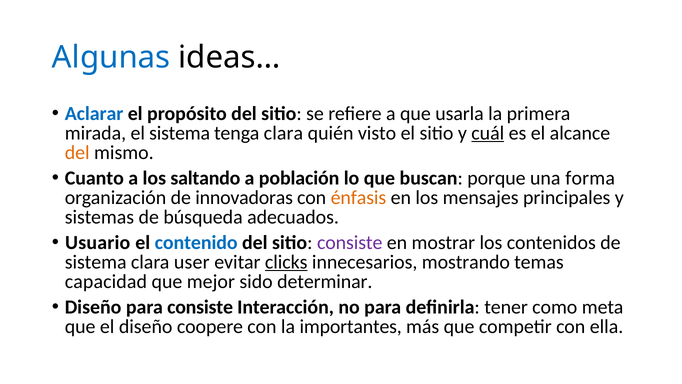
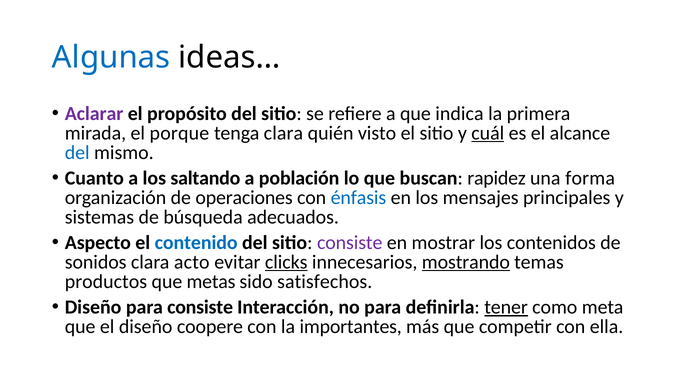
Aclarar colour: blue -> purple (94, 114)
usarla: usarla -> indica (459, 114)
el sistema: sistema -> porque (179, 133)
del colour: orange -> blue (77, 152)
porque: porque -> rapidez (497, 178)
innovadoras: innovadoras -> operaciones (244, 197)
énfasis colour: orange -> blue (358, 197)
Usuario: Usuario -> Aspecto (98, 242)
sistema: sistema -> sonidos (96, 262)
user: user -> acto (192, 262)
mostrando underline: none -> present (466, 262)
capacidad: capacidad -> productos (106, 281)
mejor: mejor -> metas (211, 281)
determinar: determinar -> satisfechos (325, 281)
tener underline: none -> present (506, 307)
